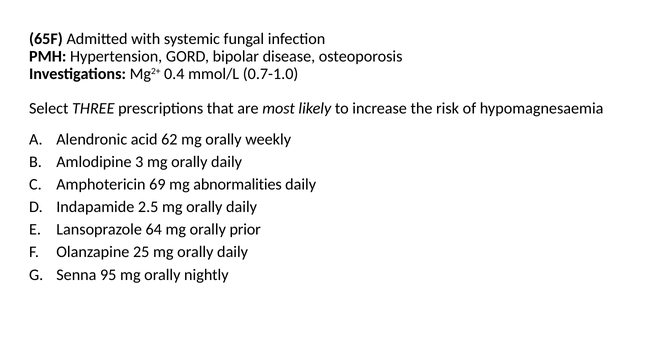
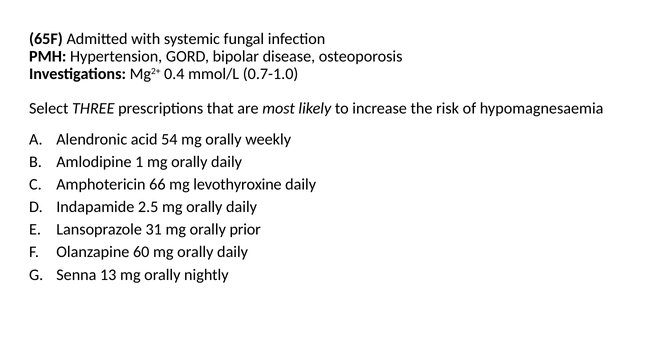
62: 62 -> 54 (169, 139)
3: 3 -> 1 (139, 162)
69: 69 -> 66 (157, 185)
abnormalities: abnormalities -> levothyroxine (237, 185)
64: 64 -> 31 (154, 230)
25: 25 -> 60 (141, 252)
95: 95 -> 13 (108, 275)
